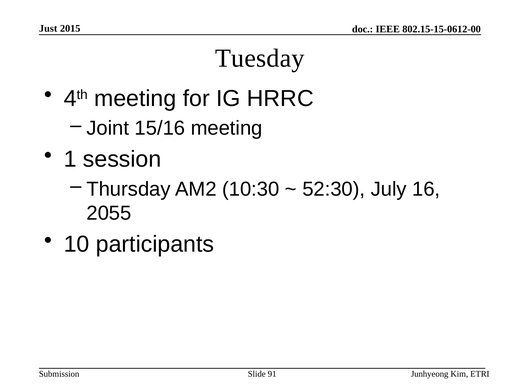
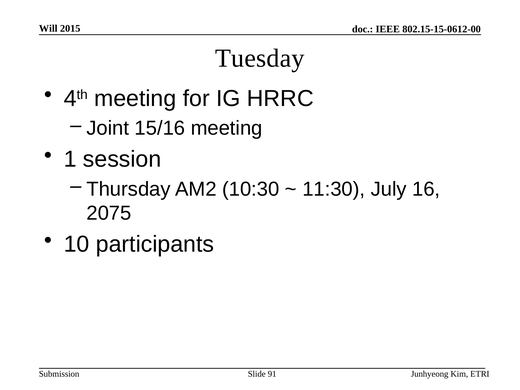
Just: Just -> Will (48, 28)
52:30: 52:30 -> 11:30 (334, 189)
2055: 2055 -> 2075 (109, 213)
